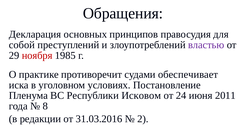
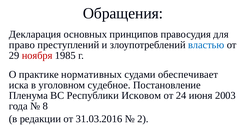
собой: собой -> право (22, 45)
властью colour: purple -> blue (206, 45)
противоречит: противоречит -> нормативных (92, 74)
условиях: условиях -> судебное (109, 85)
2011: 2011 -> 2003 (225, 96)
